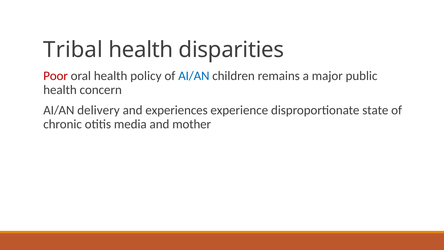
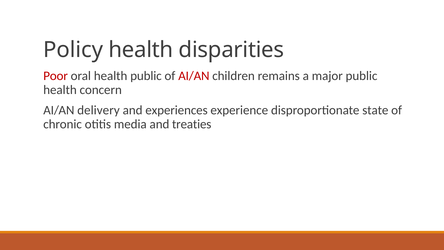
Tribal: Tribal -> Policy (73, 50)
health policy: policy -> public (146, 76)
AI/AN colour: blue -> red (194, 76)
mother: mother -> treaties (192, 124)
